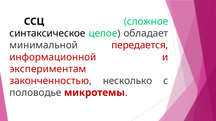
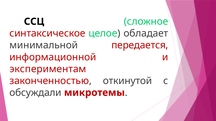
синтаксическое colour: black -> red (47, 34)
несколько: несколько -> откинутой (127, 81)
половодье: половодье -> обсуждали (35, 93)
